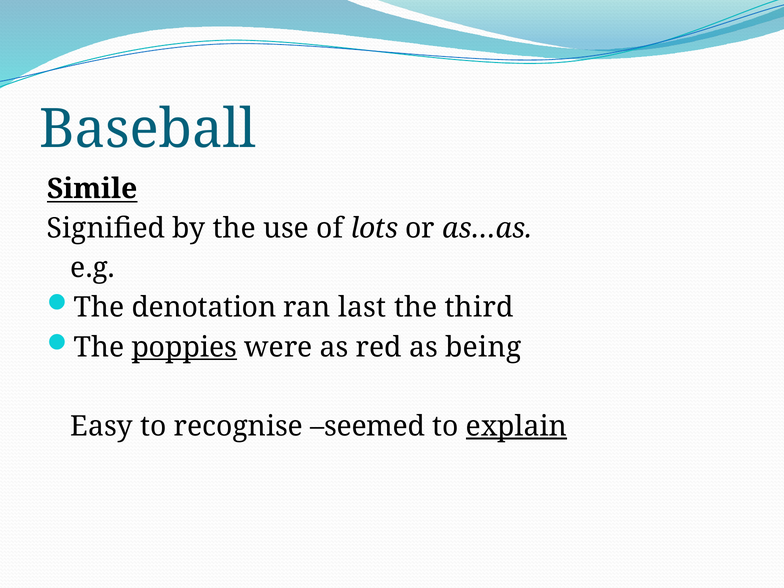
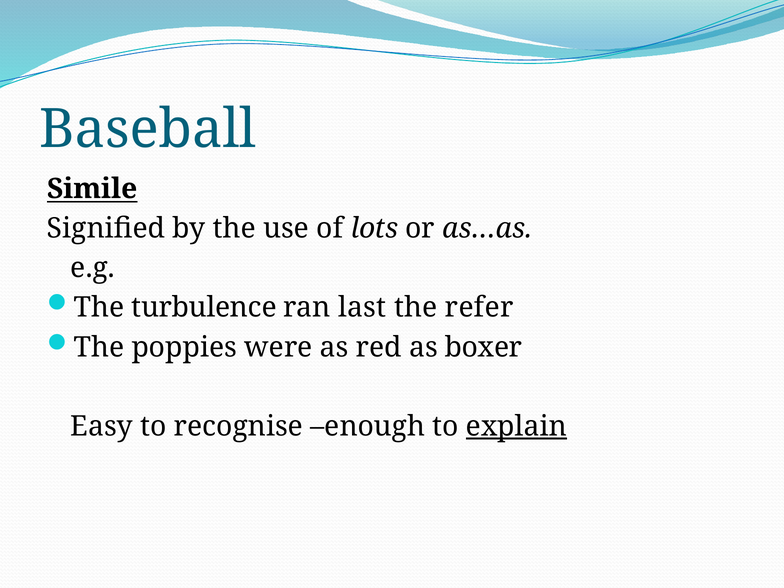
denotation: denotation -> turbulence (204, 308)
third: third -> refer (479, 308)
poppies underline: present -> none (184, 347)
being: being -> boxer (483, 347)
seemed: seemed -> enough (368, 426)
